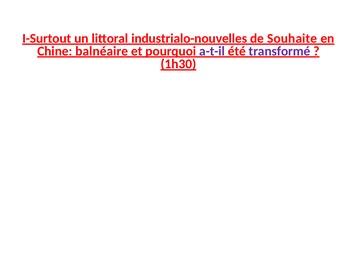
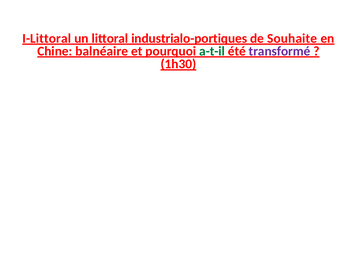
I-Surtout: I-Surtout -> I-Littoral (47, 38)
industrialo-nouvelles: industrialo-nouvelles -> industrialo-portiques (189, 38)
a-t-il colour: purple -> green (212, 51)
